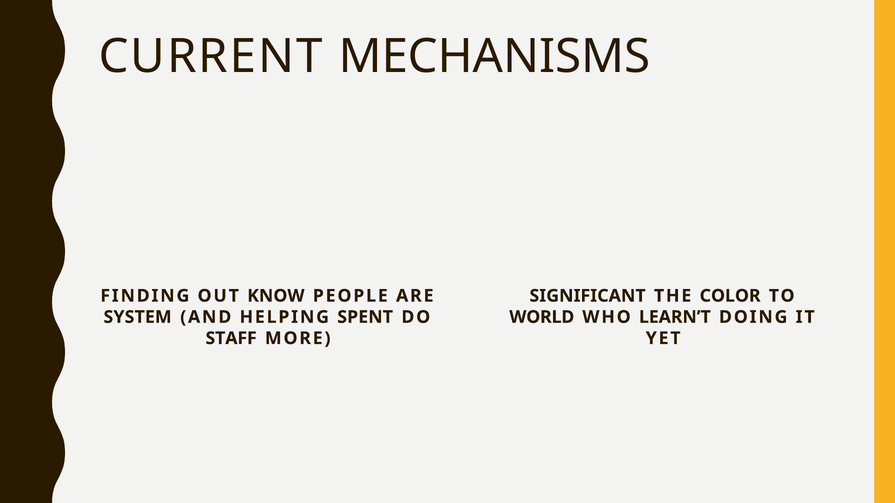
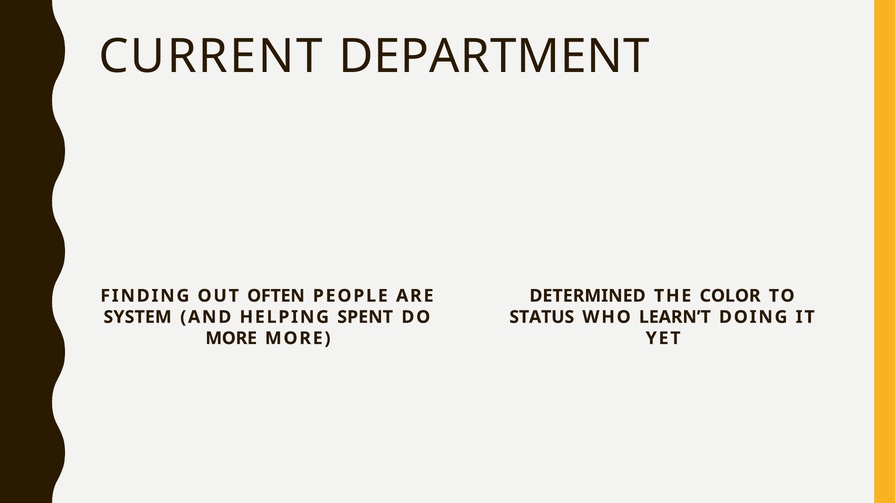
MECHANISMS: MECHANISMS -> DEPARTMENT (494, 57)
KNOW: KNOW -> OFTEN (276, 296)
SIGNIFICANT: SIGNIFICANT -> DETERMINED (588, 296)
WORLD: WORLD -> STATUS (542, 317)
STAFF: STAFF -> MORE (231, 339)
